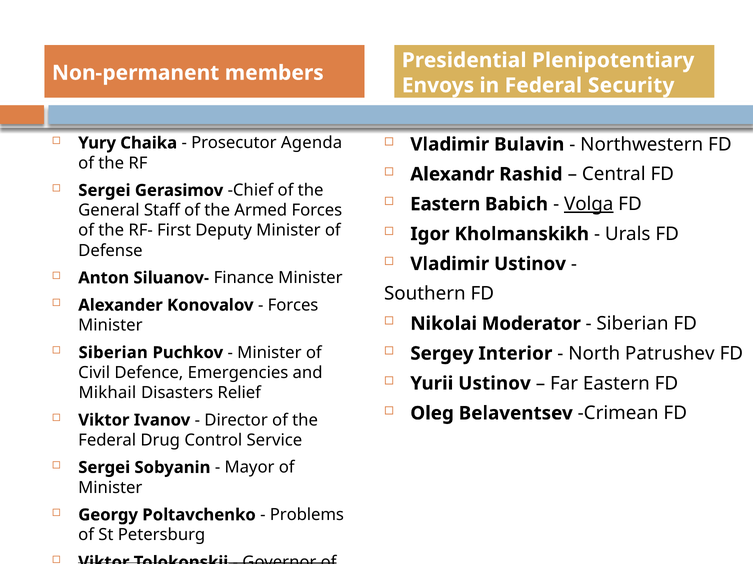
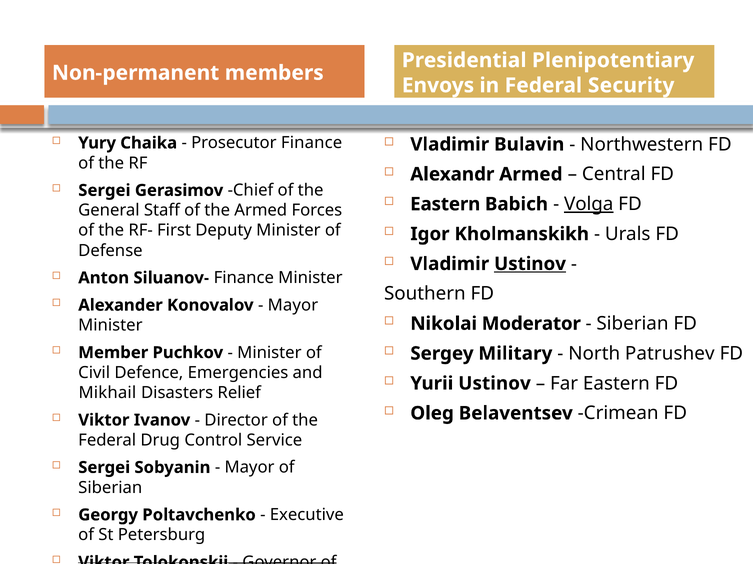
Prosecutor Agenda: Agenda -> Finance (312, 143)
Alexandr Rashid: Rashid -> Armed (531, 174)
Ustinov underline: none -> present (530, 264)
Forces: Forces -> Mayor (293, 306)
Siberian: Siberian -> Member (113, 353)
Interior: Interior -> Military (515, 354)
Minister: Minister -> Siberian (110, 488)
Problems: Problems -> Executive (307, 516)
